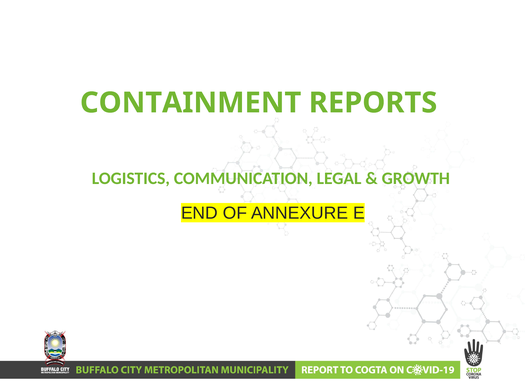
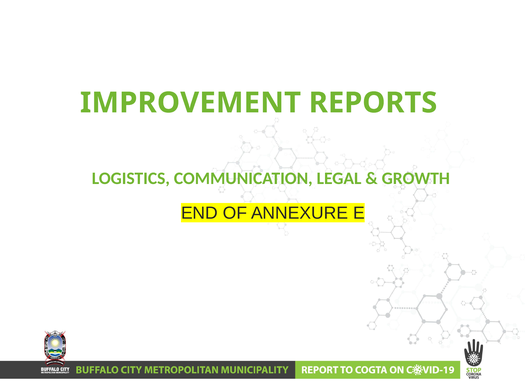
CONTAINMENT: CONTAINMENT -> IMPROVEMENT (190, 103)
